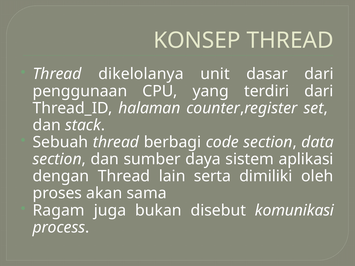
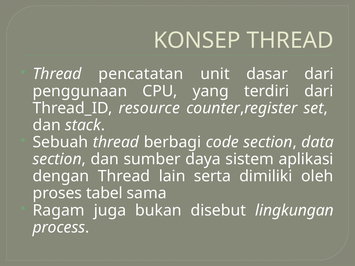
dikelolanya: dikelolanya -> pencatatan (141, 74)
halaman: halaman -> resource (149, 108)
akan: akan -> tabel (104, 193)
komunikasi: komunikasi -> lingkungan (294, 211)
